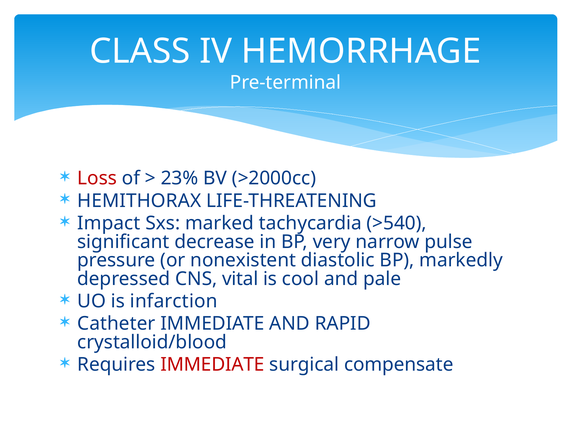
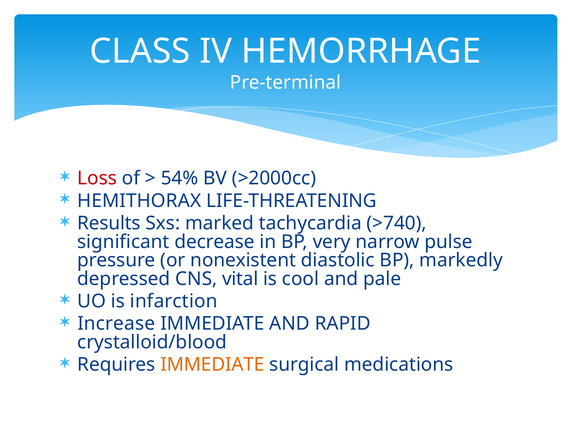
23%: 23% -> 54% (179, 178)
Impact: Impact -> Results (109, 223)
>540: >540 -> >740 (397, 223)
Catheter: Catheter -> Increase (116, 324)
IMMEDIATE colour: red -> orange (212, 365)
compensate: compensate -> medications (399, 365)
